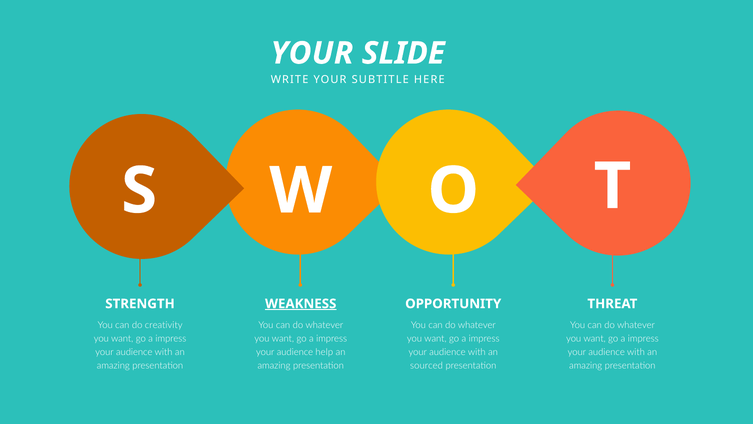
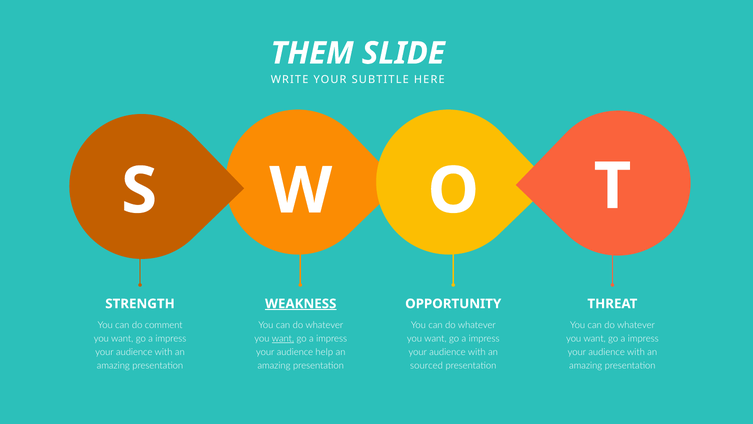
YOUR: YOUR -> THEM (312, 53)
creativity: creativity -> comment (164, 325)
want underline: none -> present (283, 338)
